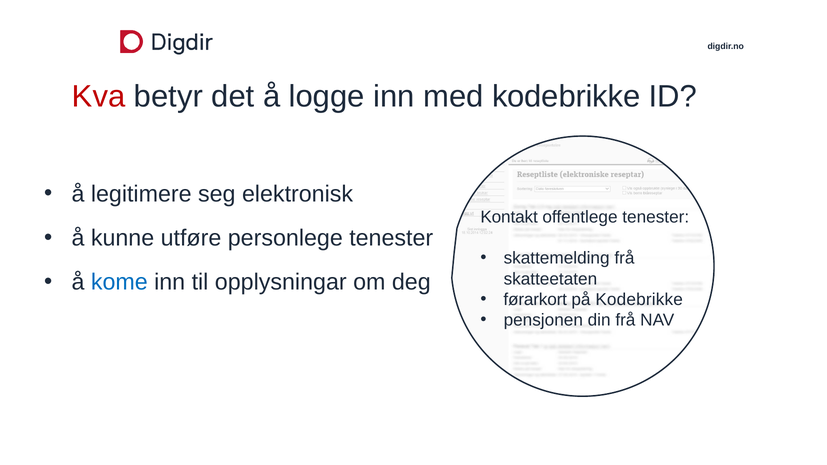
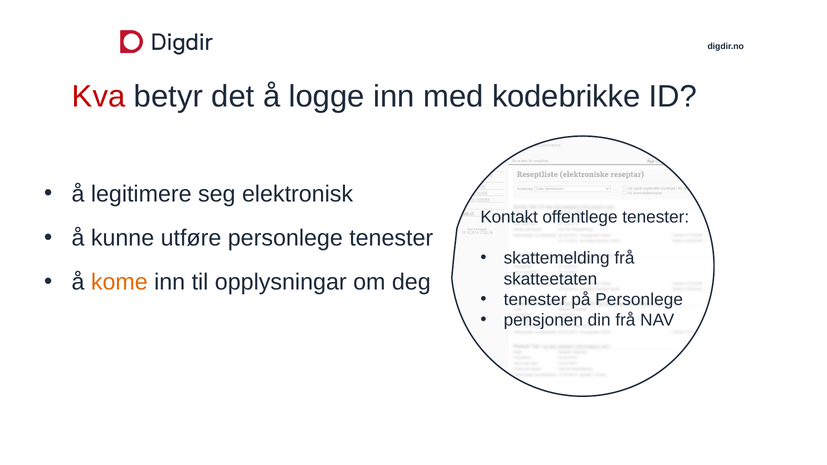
kome colour: blue -> orange (119, 282)
førarkort: førarkort -> tenester (535, 300)
på Kodebrikke: Kodebrikke -> Personlege (639, 300)
